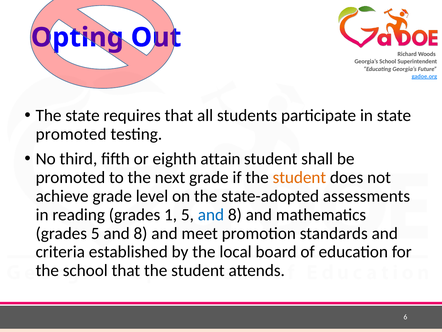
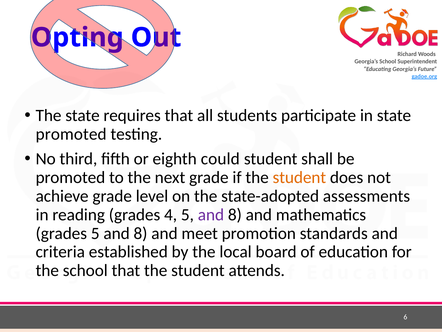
attain: attain -> could (220, 159)
1: 1 -> 4 (171, 214)
and colour: blue -> purple (211, 214)
